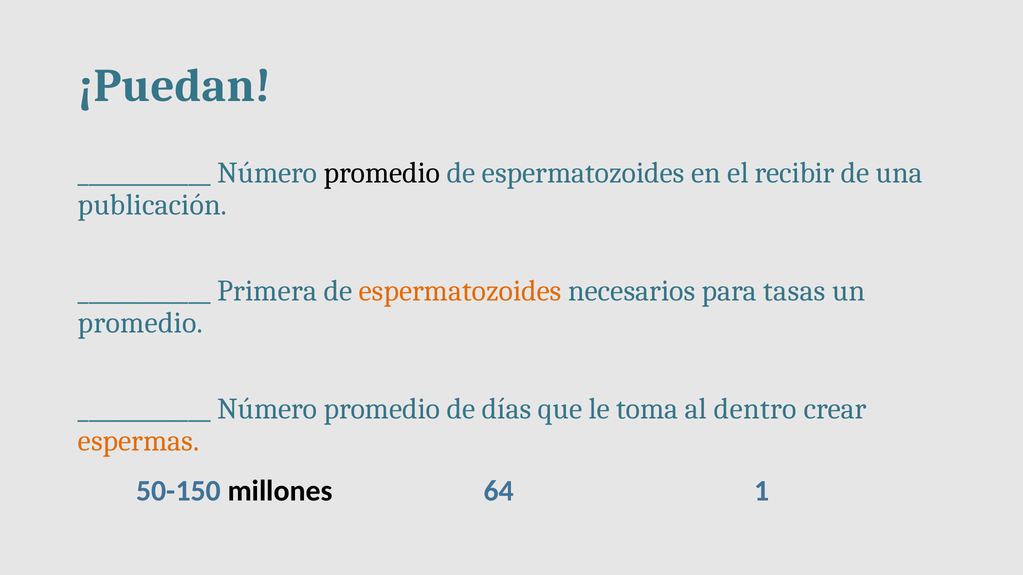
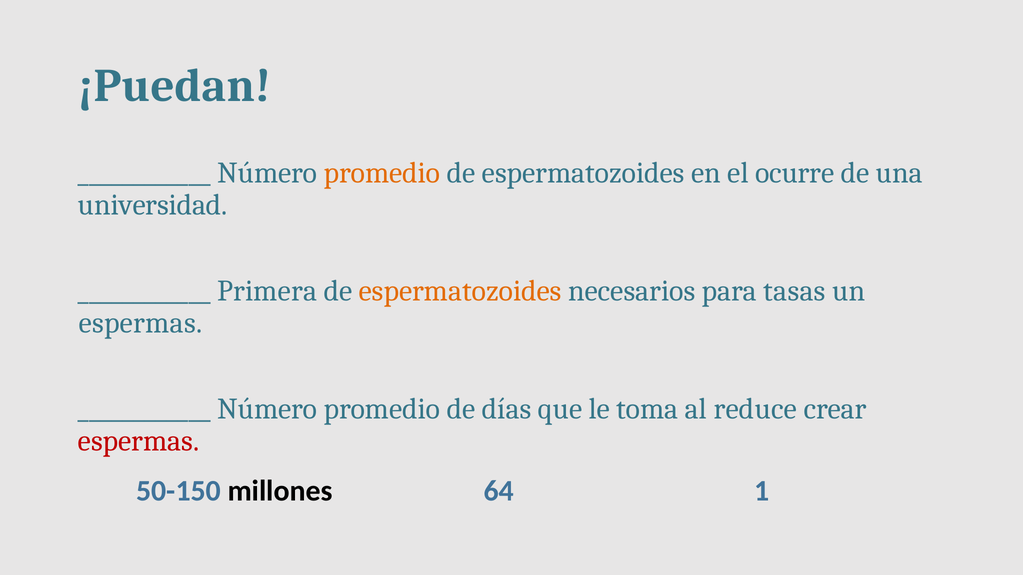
promedio colour: black -> orange (382, 173)
recibir: recibir -> ocurre (795, 173)
publicación: publicación -> universidad (153, 205)
promedio: promedio -> espermas (141, 323)
dentro: dentro -> reduce (755, 409)
espermas colour: orange -> red (139, 441)
